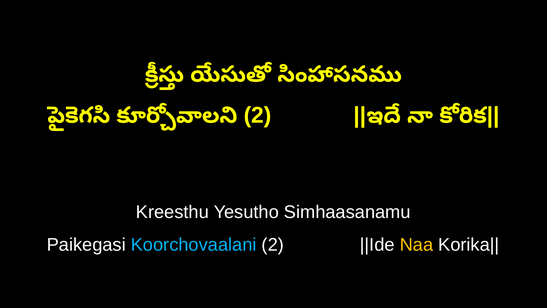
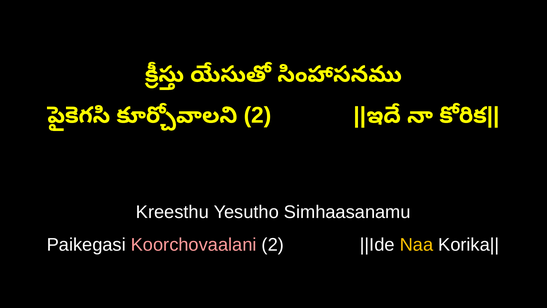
Koorchovaalani colour: light blue -> pink (194, 245)
